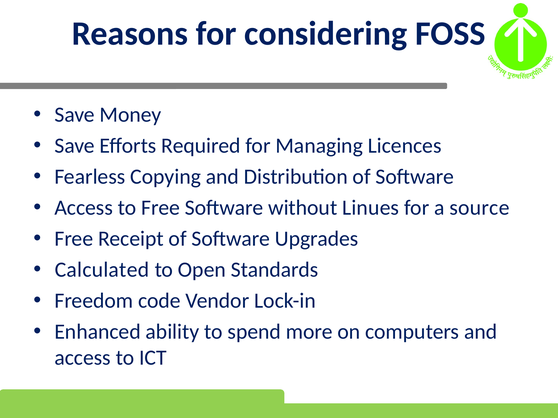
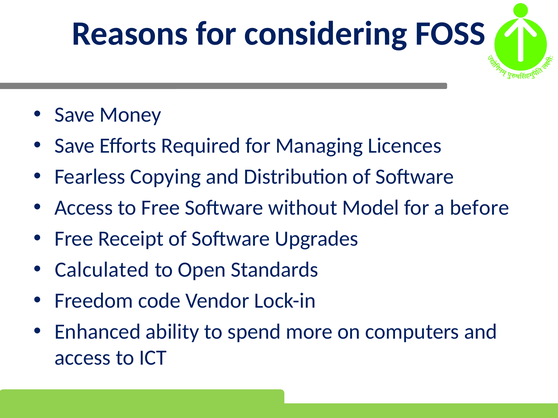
Linues: Linues -> Model (371, 208)
source: source -> before (480, 208)
